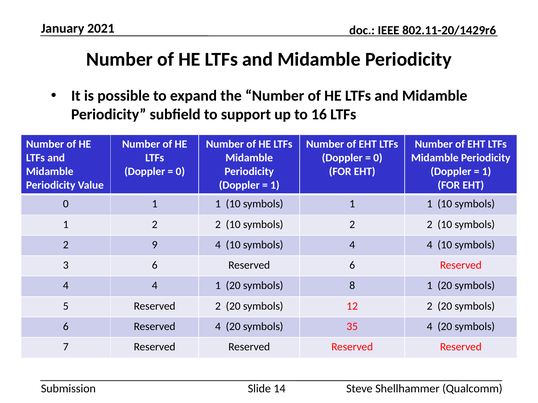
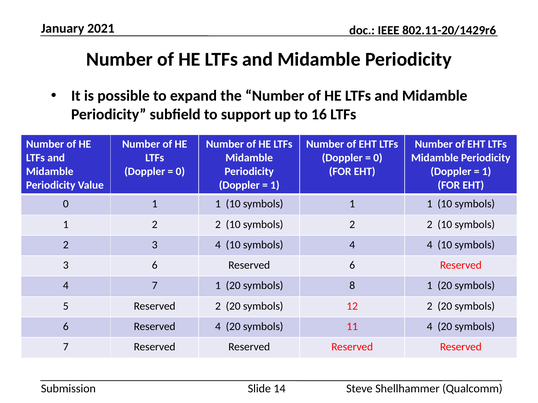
2 9: 9 -> 3 (155, 245)
4: 4 -> 7 (155, 286)
35: 35 -> 11 (352, 327)
